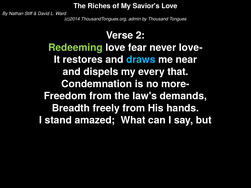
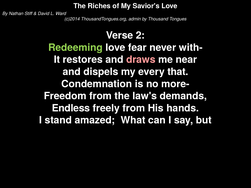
love-: love- -> with- (191, 48)
draws colour: light blue -> pink (141, 60)
Breadth: Breadth -> Endless (71, 108)
